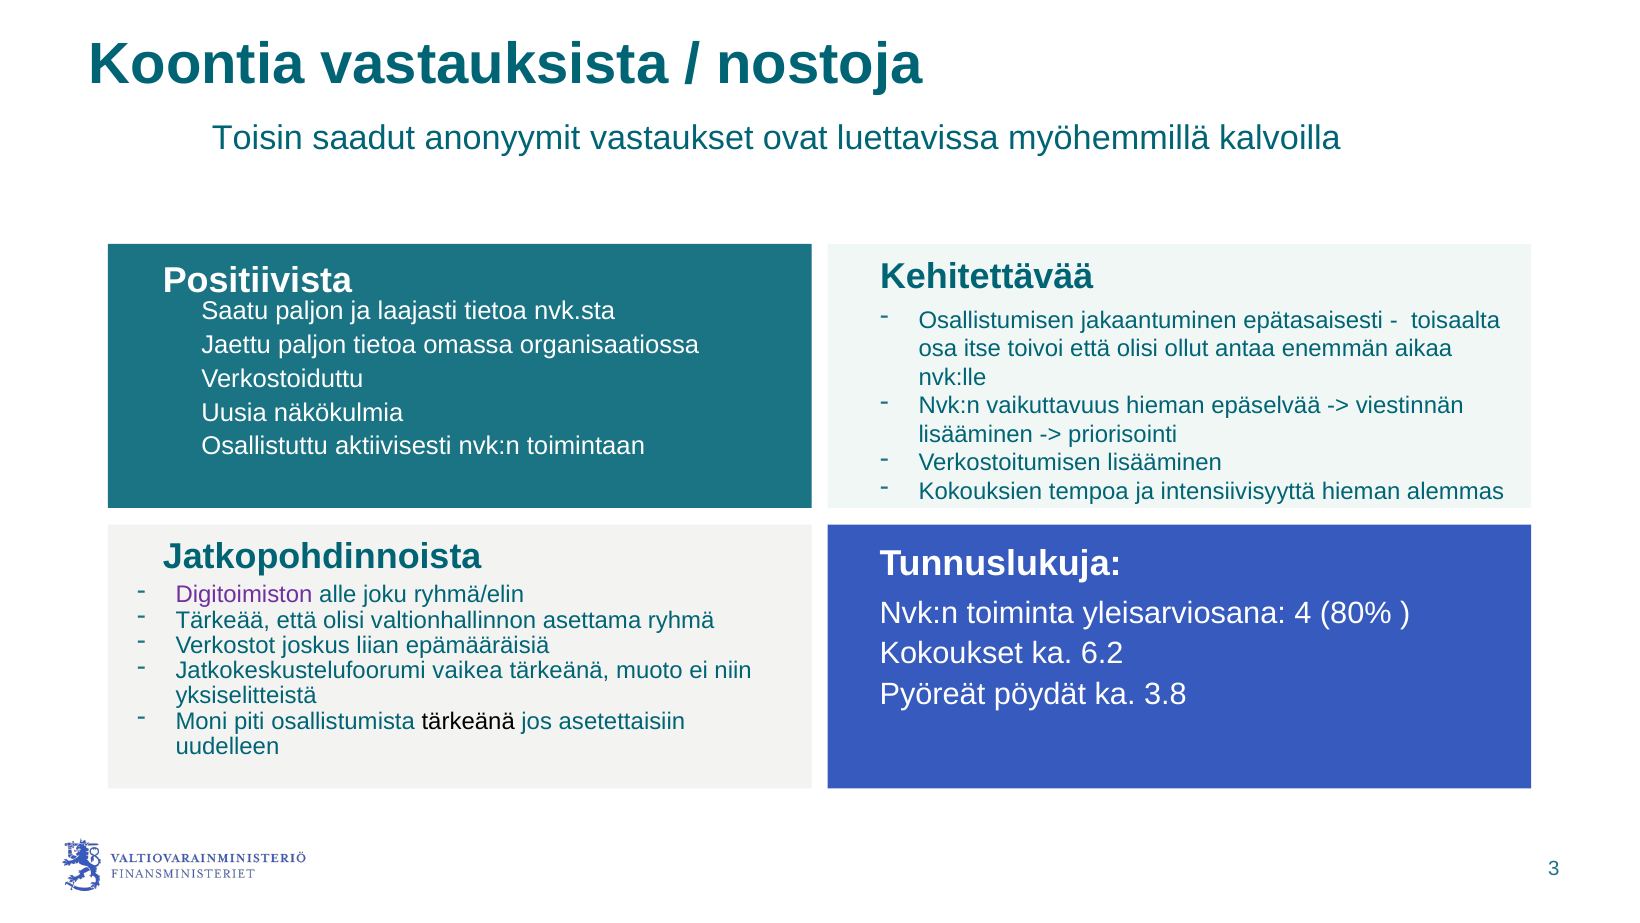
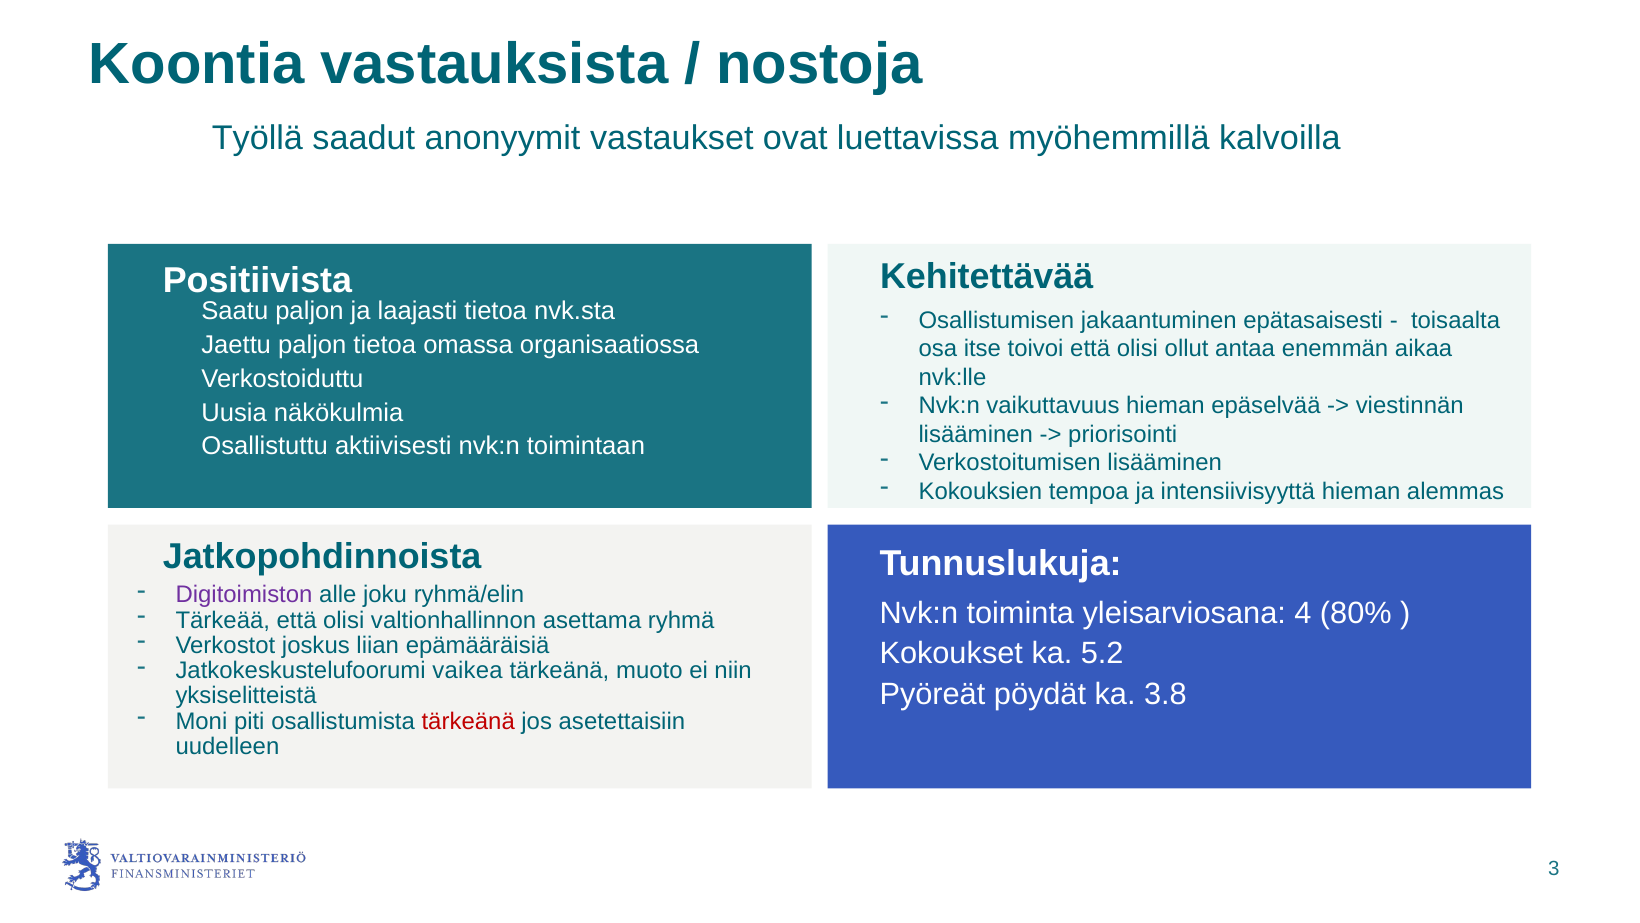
Toisin: Toisin -> Työllä (257, 138)
6.2: 6.2 -> 5.2 (1102, 653)
tärkeänä colour: black -> red (468, 721)
